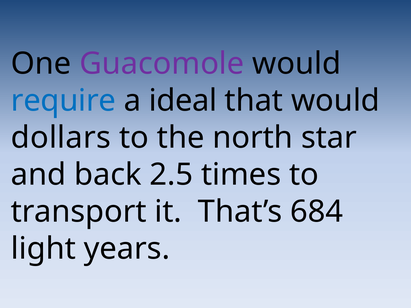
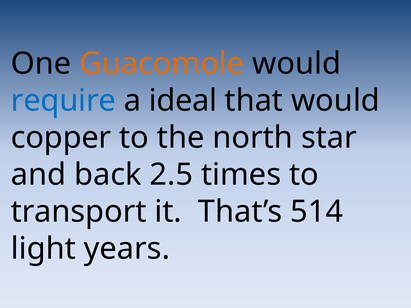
Guacomole colour: purple -> orange (162, 64)
dollars: dollars -> copper (61, 138)
684: 684 -> 514 (317, 212)
